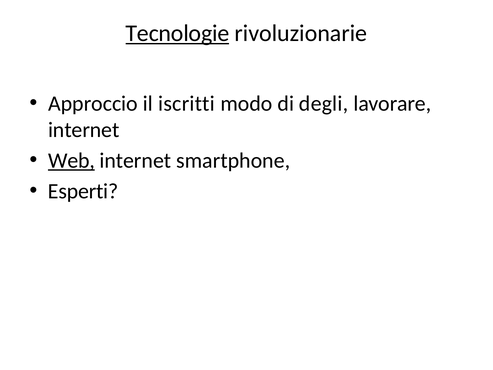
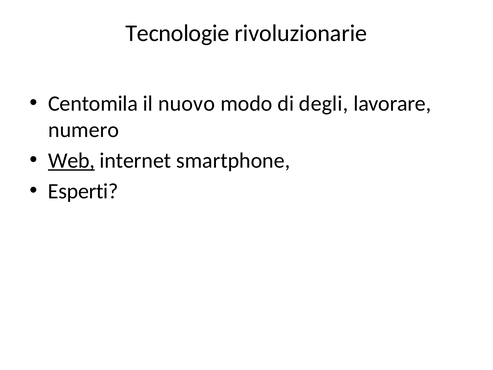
Tecnologie underline: present -> none (177, 33)
Approccio: Approccio -> Centomila (93, 103)
iscritti: iscritti -> nuovo (187, 103)
internet: internet -> numero (84, 130)
